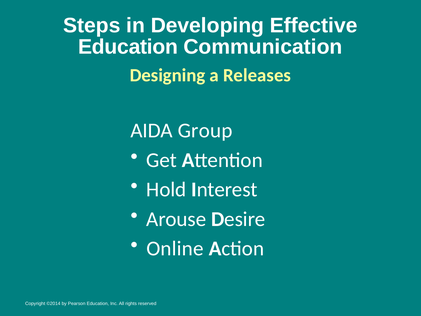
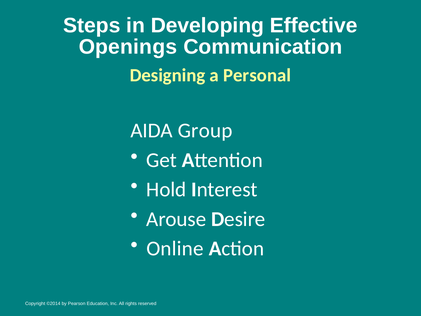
Education: Education -> Openings (128, 47)
Releases: Releases -> Personal (257, 75)
